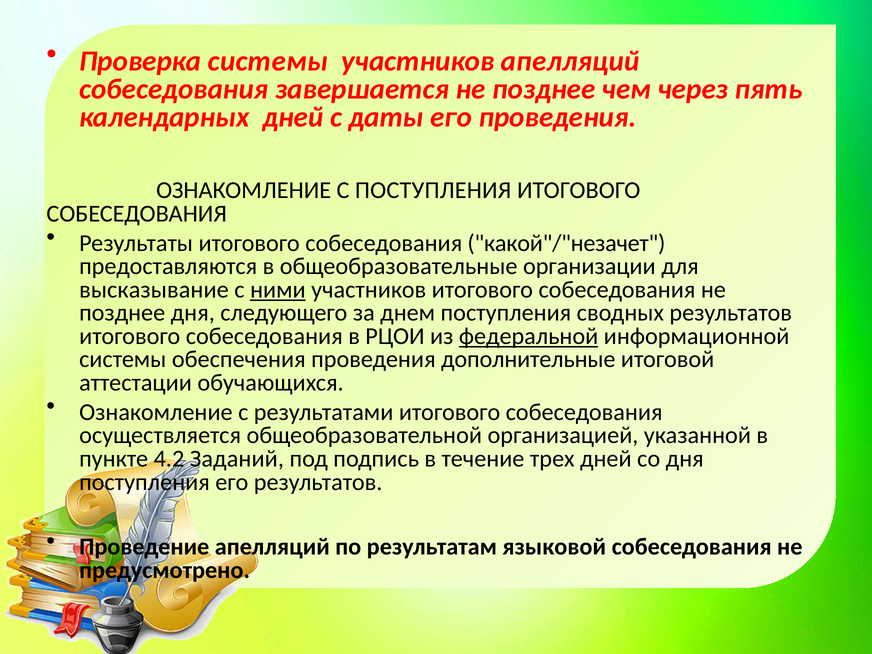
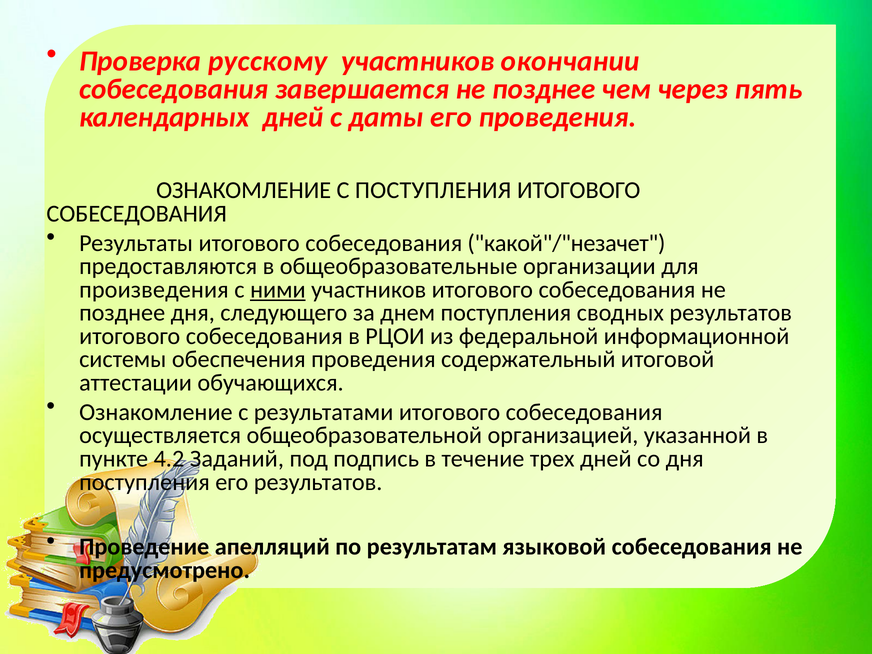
Проверка системы: системы -> русскому (268, 61)
участников апелляций: апелляций -> окончании (570, 61)
высказывание: высказывание -> произведения (154, 290)
федеральной underline: present -> none (529, 336)
дополнительные: дополнительные -> содержательный (528, 359)
